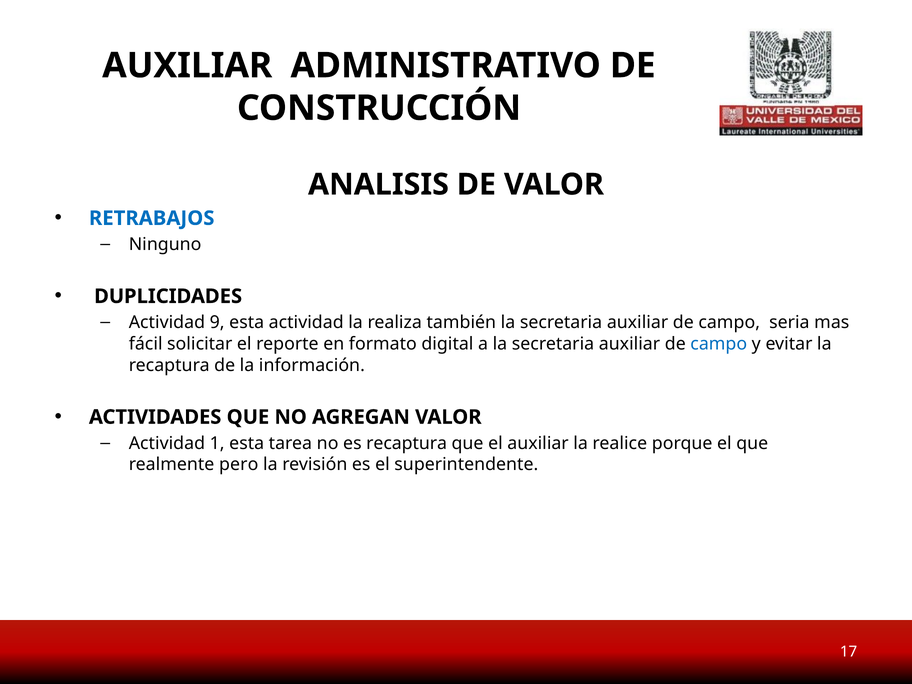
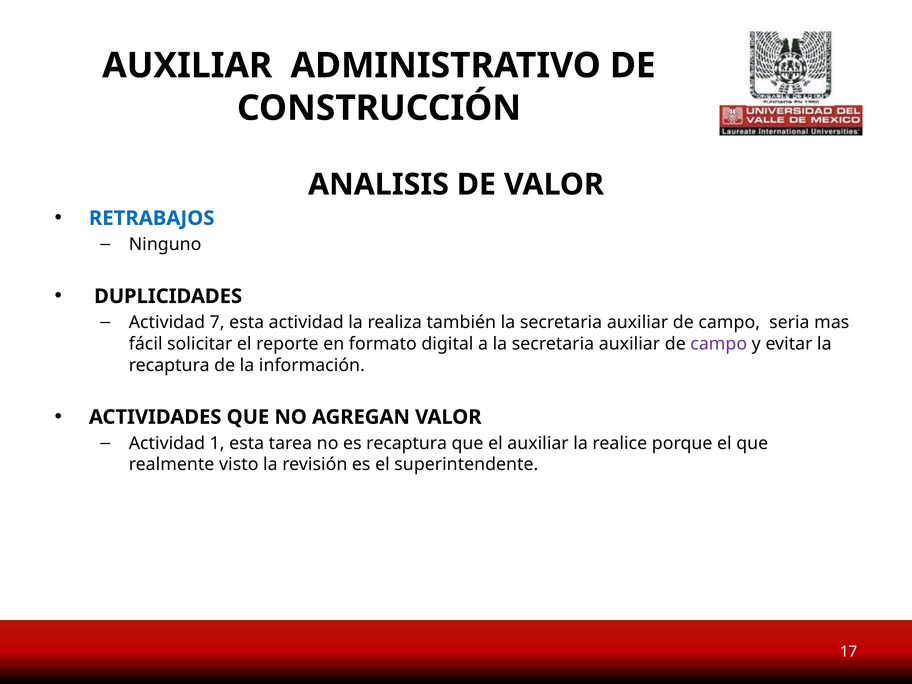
9: 9 -> 7 (217, 323)
campo colour: blue -> purple (719, 344)
pero: pero -> visto (239, 465)
